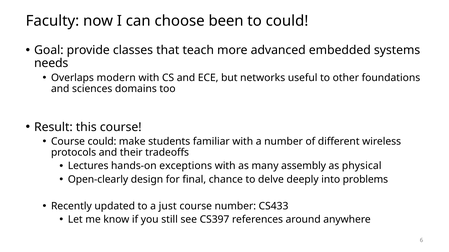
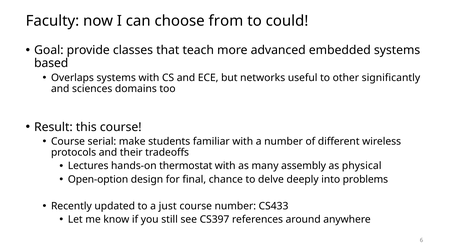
been: been -> from (226, 21)
needs: needs -> based (51, 63)
Overlaps modern: modern -> systems (116, 78)
foundations: foundations -> significantly (391, 78)
Course could: could -> serial (102, 142)
exceptions: exceptions -> thermostat (186, 166)
Open-clearly: Open-clearly -> Open-option (98, 180)
